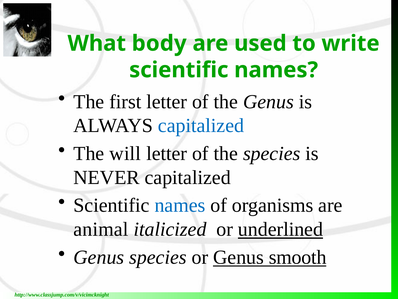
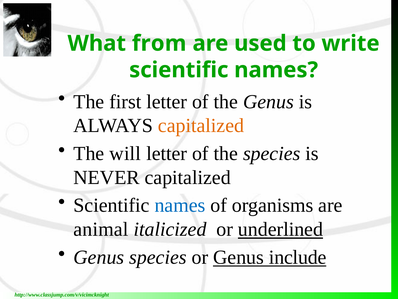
body: body -> from (159, 43)
capitalized colour: blue -> orange (201, 125)
smooth: smooth -> include (298, 257)
